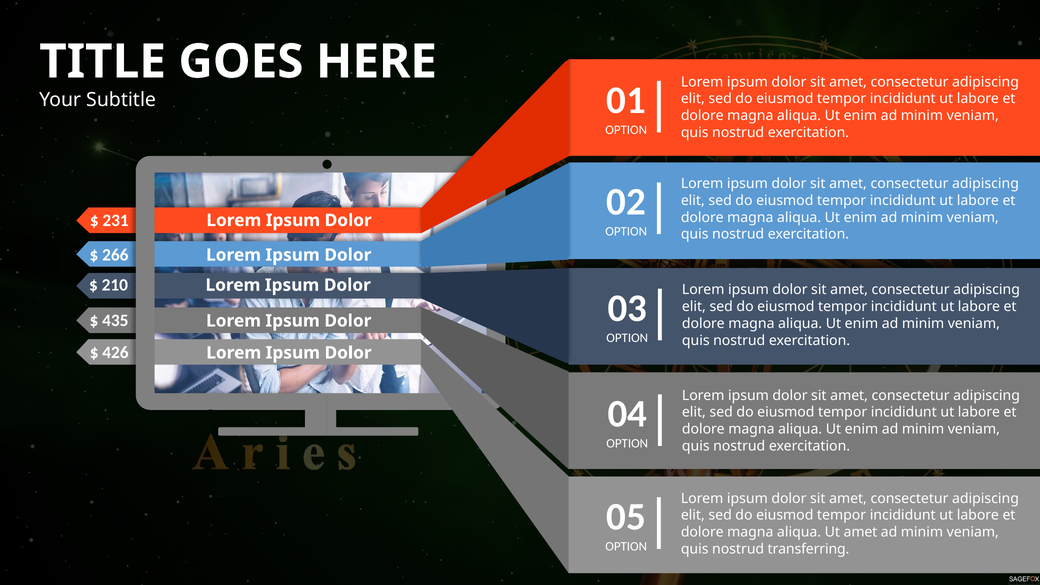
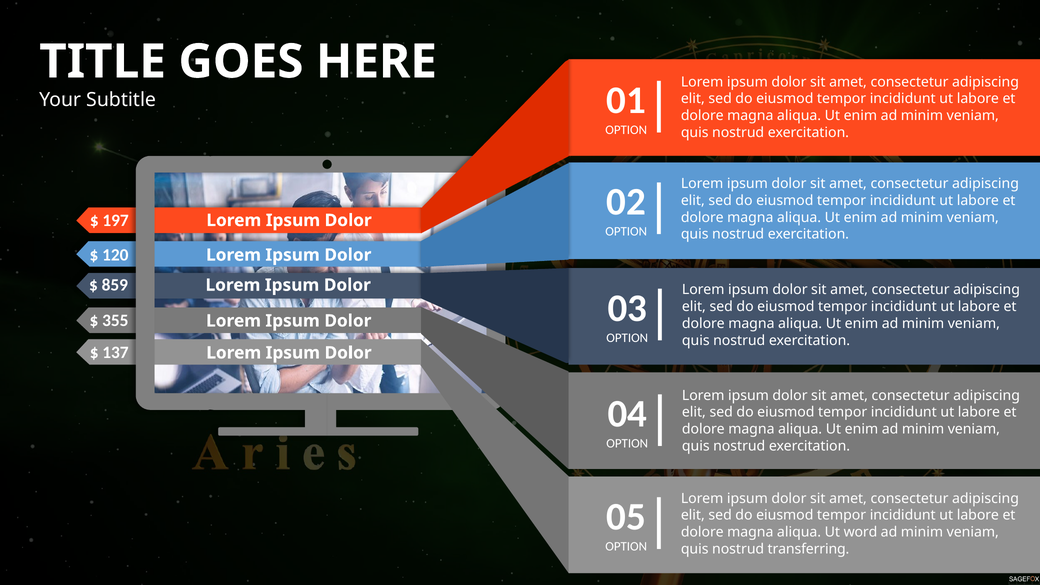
231: 231 -> 197 (116, 220)
266: 266 -> 120 (115, 255)
210: 210 -> 859 (115, 285)
435: 435 -> 355 (115, 321)
426: 426 -> 137 (116, 353)
Ut amet: amet -> word (860, 532)
